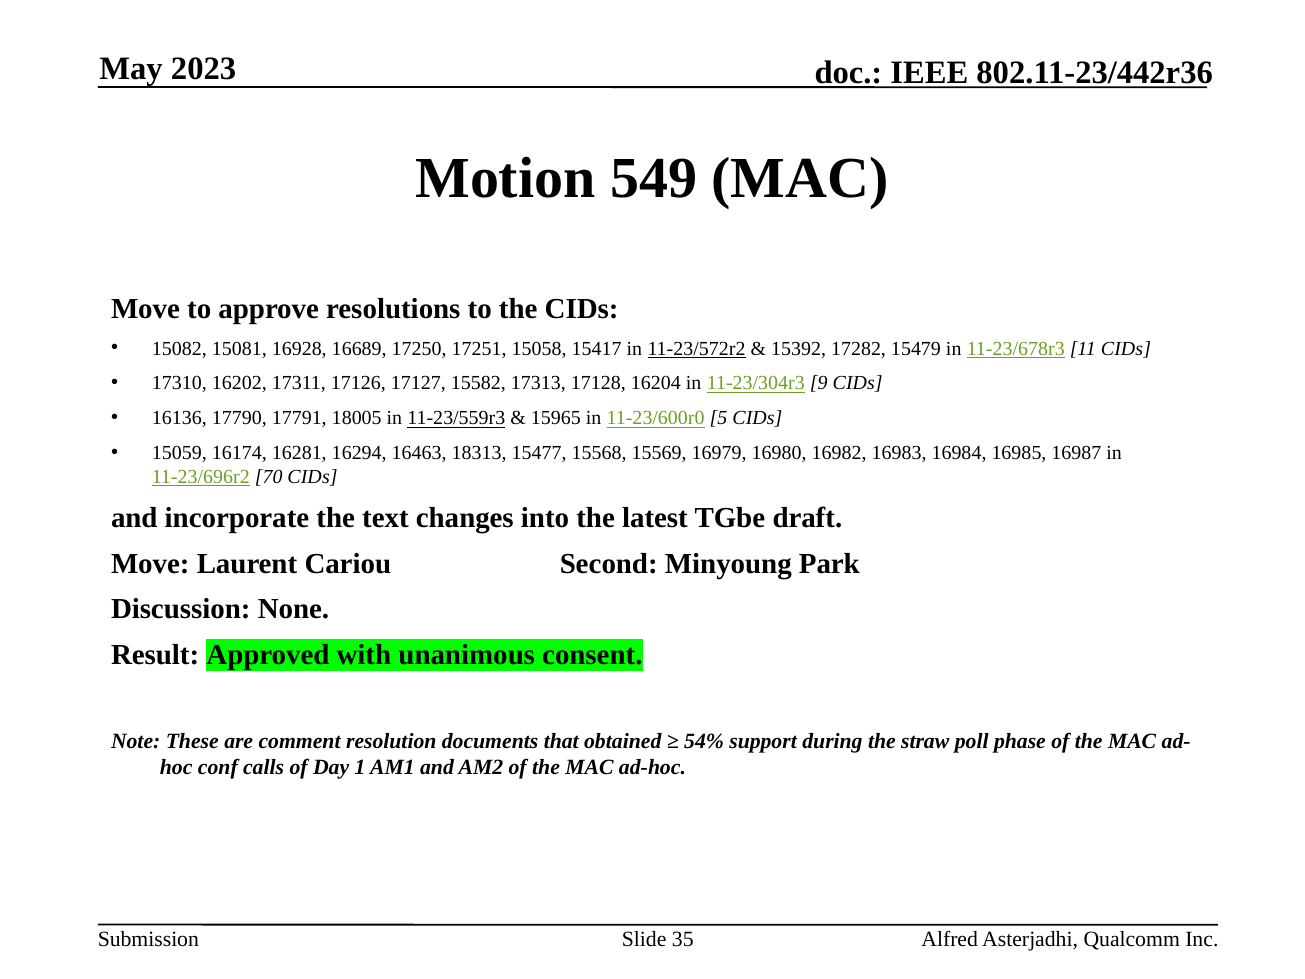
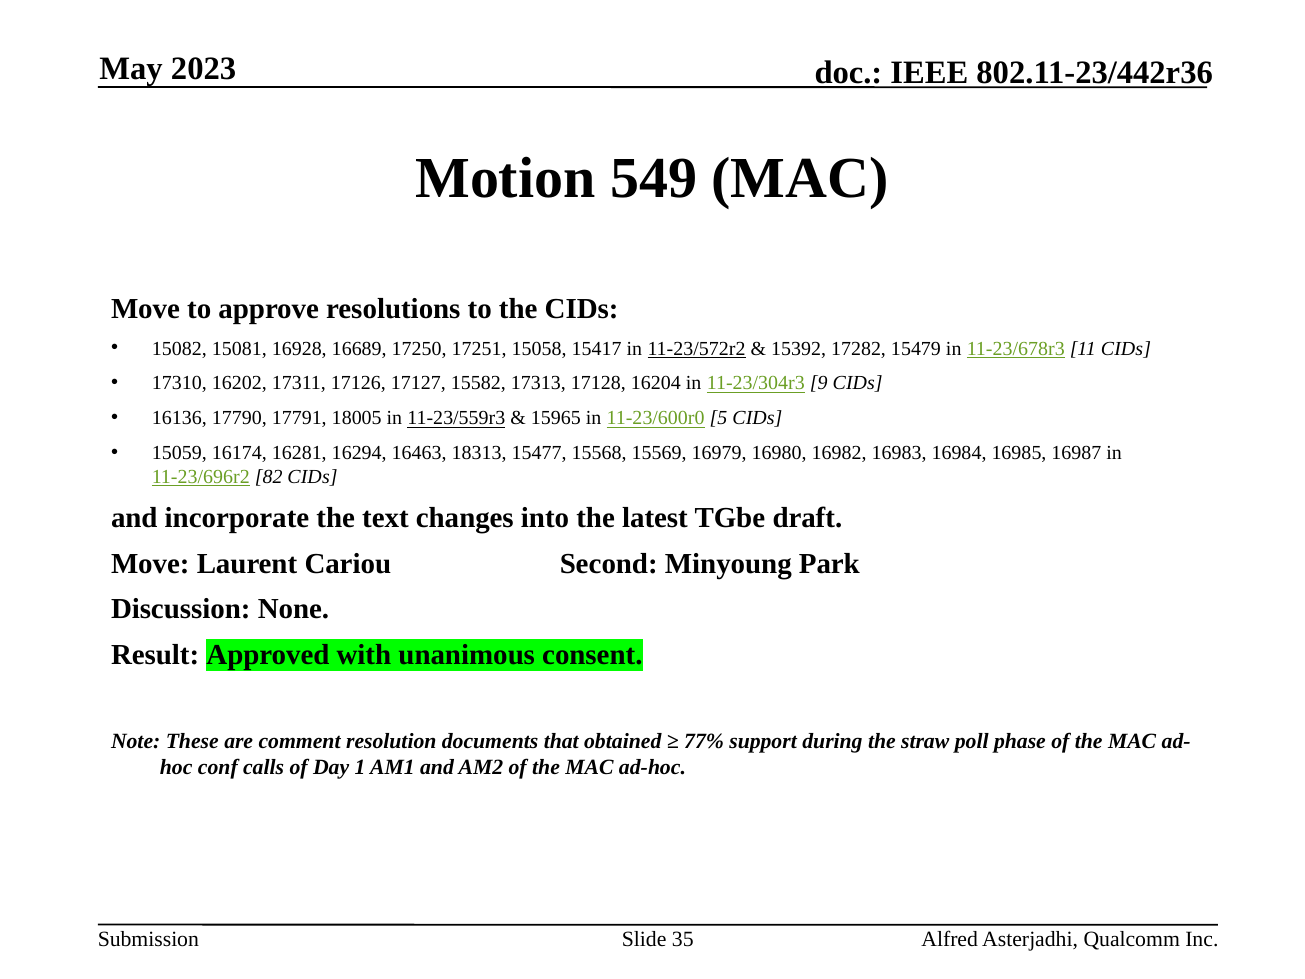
70: 70 -> 82 (269, 477)
54%: 54% -> 77% (704, 741)
